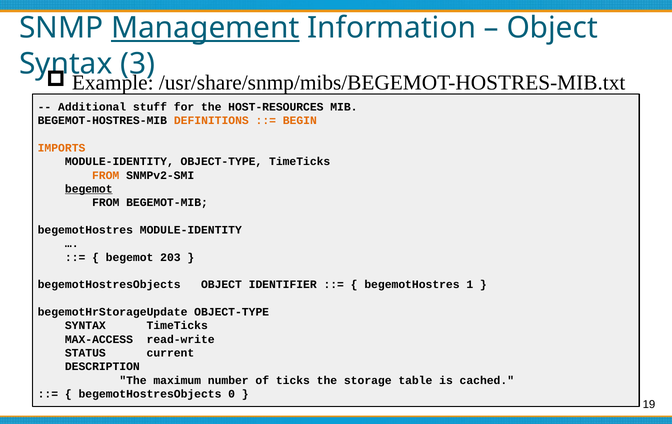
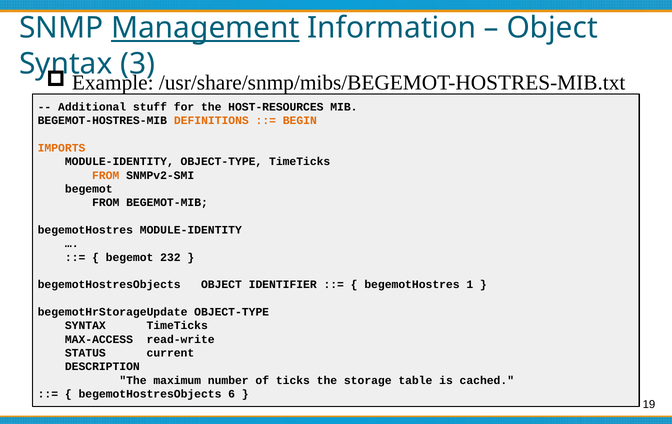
begemot underline: present -> none (89, 189)
203: 203 -> 232 (170, 257)
0: 0 -> 6 (232, 393)
